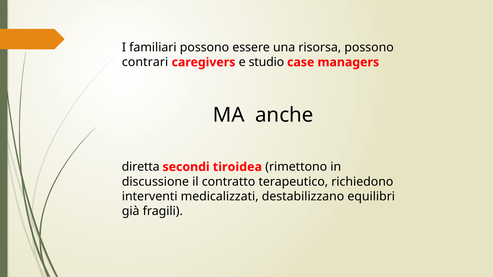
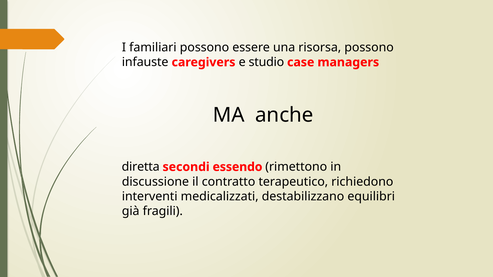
contrari: contrari -> infauste (145, 62)
tiroidea: tiroidea -> essendo (238, 167)
